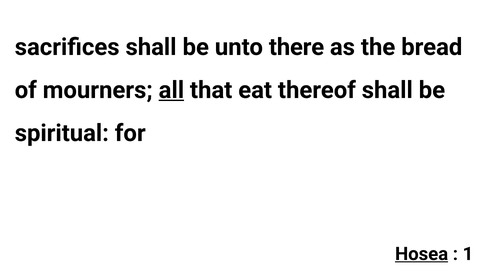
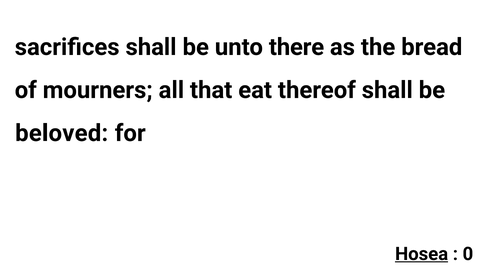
all underline: present -> none (171, 90)
spiritual: spiritual -> beloved (62, 133)
1: 1 -> 0 (468, 254)
